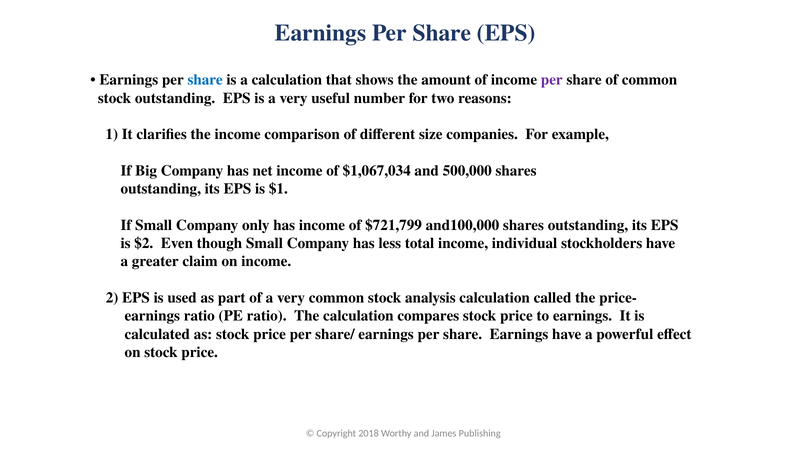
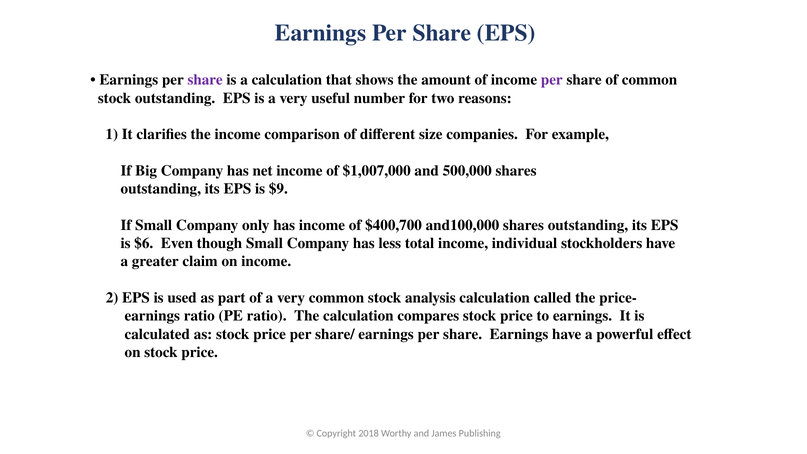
share colour: blue -> purple (205, 80)
$1,067,034: $1,067,034 -> $1,007,000 (377, 171)
$1: $1 -> $9 (278, 189)
$721,799: $721,799 -> $400,700 (394, 225)
$2: $2 -> $6 (144, 243)
